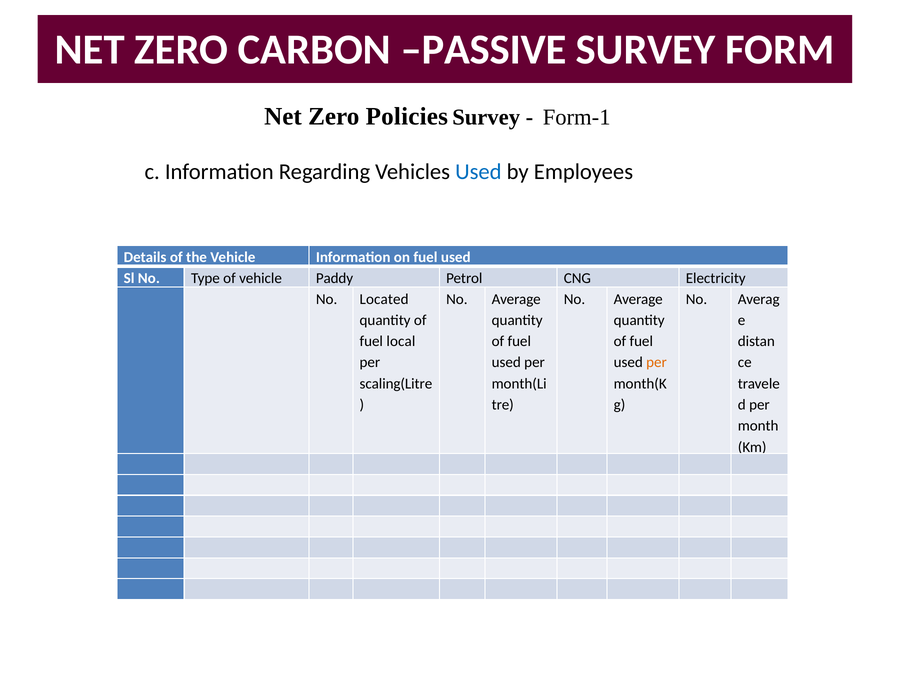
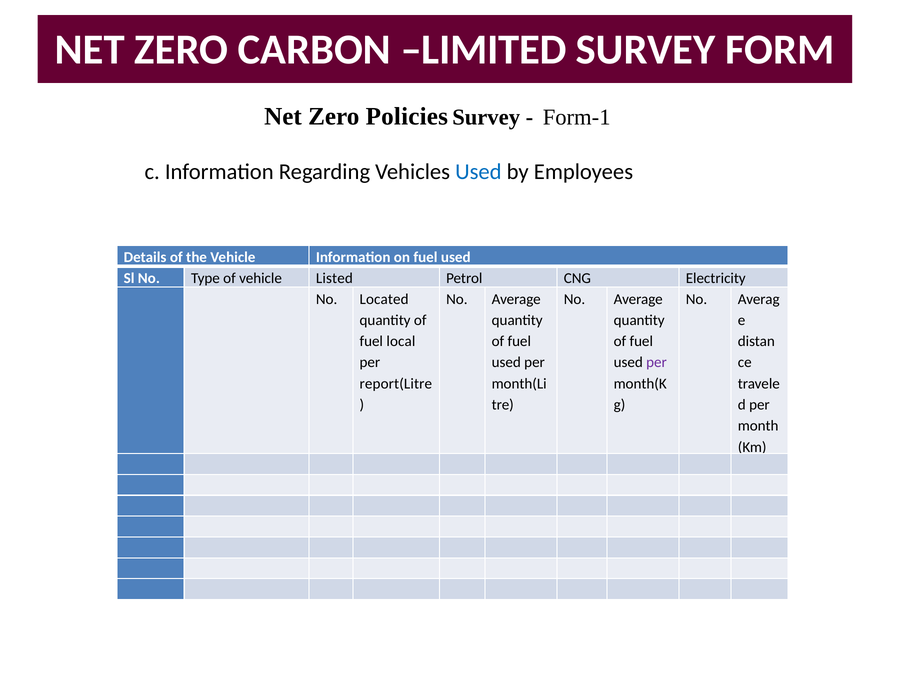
PASSIVE: PASSIVE -> LIMITED (484, 49)
Paddy: Paddy -> Listed (334, 278)
per colour: orange -> purple (657, 362)
scaling(Litre: scaling(Litre -> report(Litre (396, 383)
